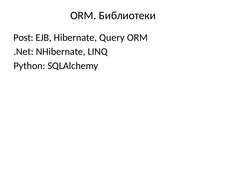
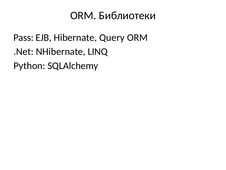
Post: Post -> Pass (23, 37)
